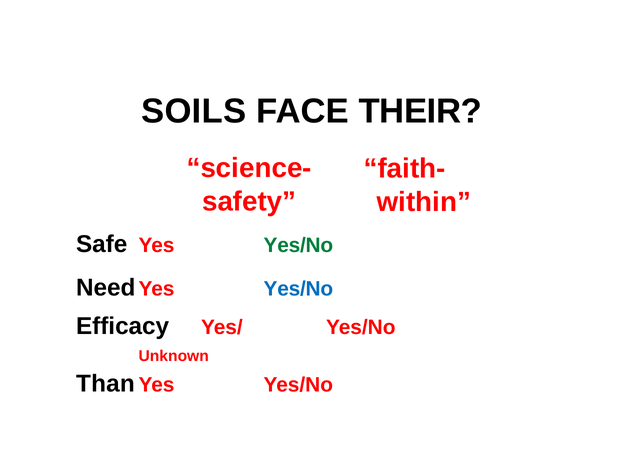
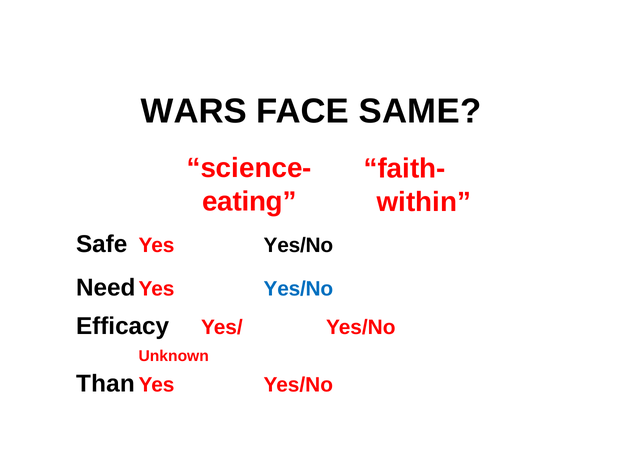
SOILS: SOILS -> WARS (194, 111)
THEIR: THEIR -> SAME (420, 111)
safety: safety -> eating (249, 201)
Yes/No colour: green -> black (298, 245)
